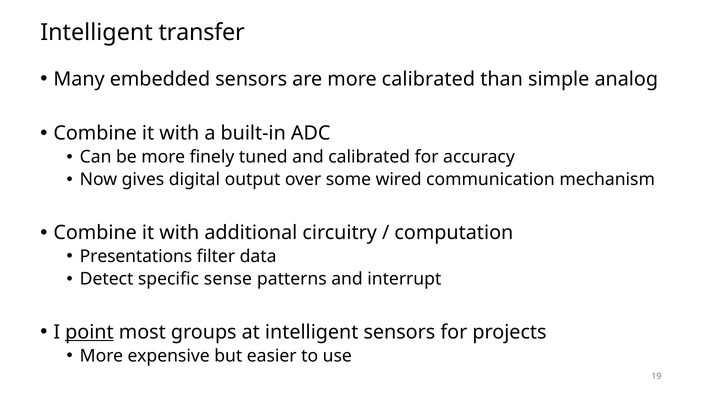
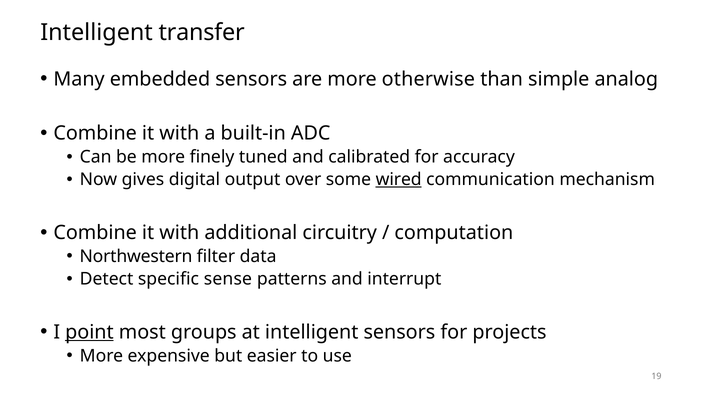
more calibrated: calibrated -> otherwise (428, 79)
wired underline: none -> present (399, 180)
Presentations: Presentations -> Northwestern (136, 256)
